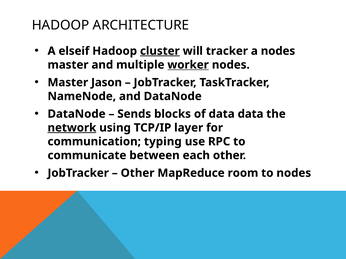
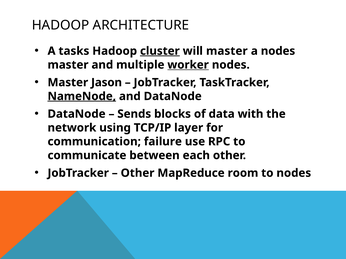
elseif: elseif -> tasks (74, 51)
will tracker: tracker -> master (227, 51)
NameNode underline: none -> present (82, 96)
data data: data -> with (251, 114)
network underline: present -> none (72, 128)
typing: typing -> failure (163, 142)
